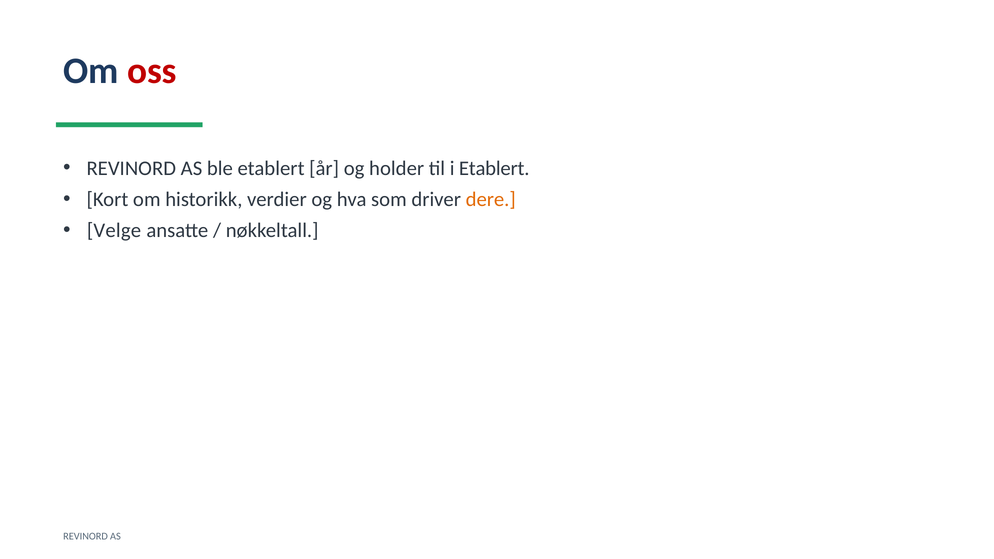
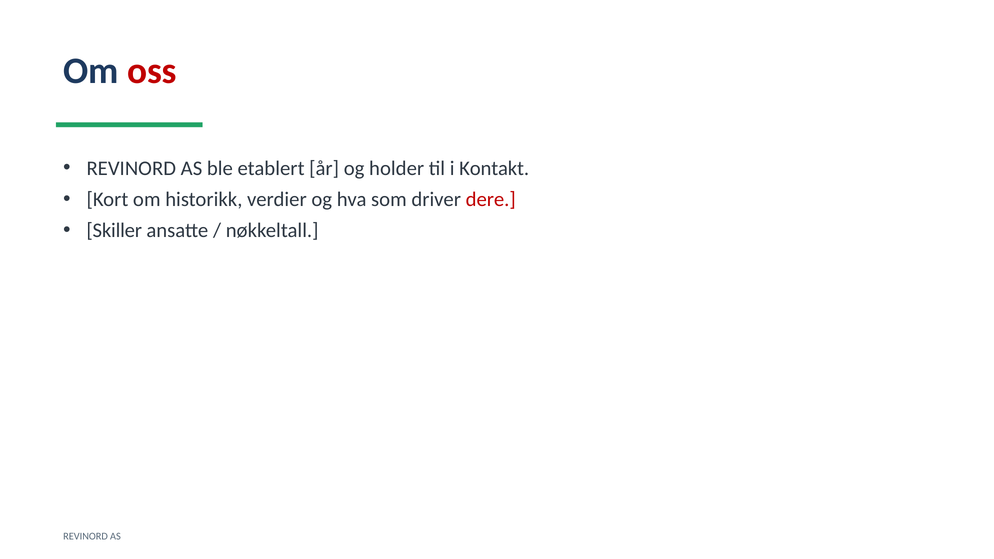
i Etablert: Etablert -> Kontakt (494, 168)
dere colour: orange -> red (491, 199)
Velge: Velge -> Skiller (114, 231)
